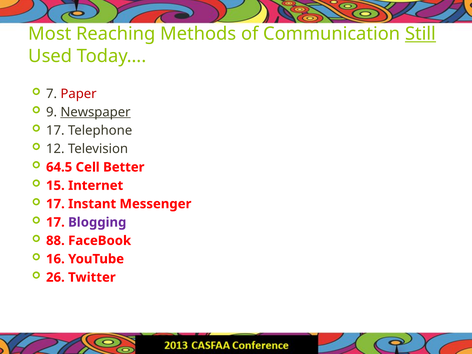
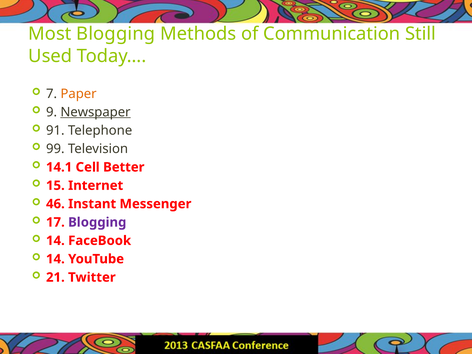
Most Reaching: Reaching -> Blogging (116, 34)
Still underline: present -> none (421, 34)
Paper colour: red -> orange (79, 94)
17: 17 -> 91 (55, 130)
12: 12 -> 99 (55, 149)
64.5: 64.5 -> 14.1 (59, 167)
17: 17 -> 46 (55, 204)
88: 88 -> 14 (55, 241)
16: 16 -> 14 (55, 259)
26: 26 -> 21 (55, 277)
